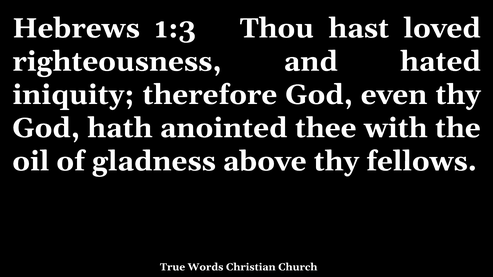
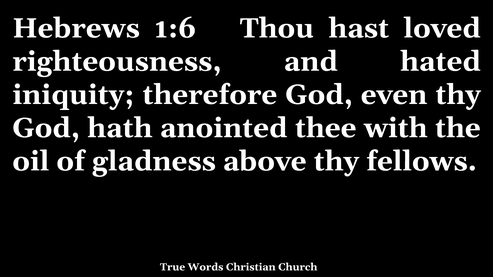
1:3: 1:3 -> 1:6 (175, 28)
